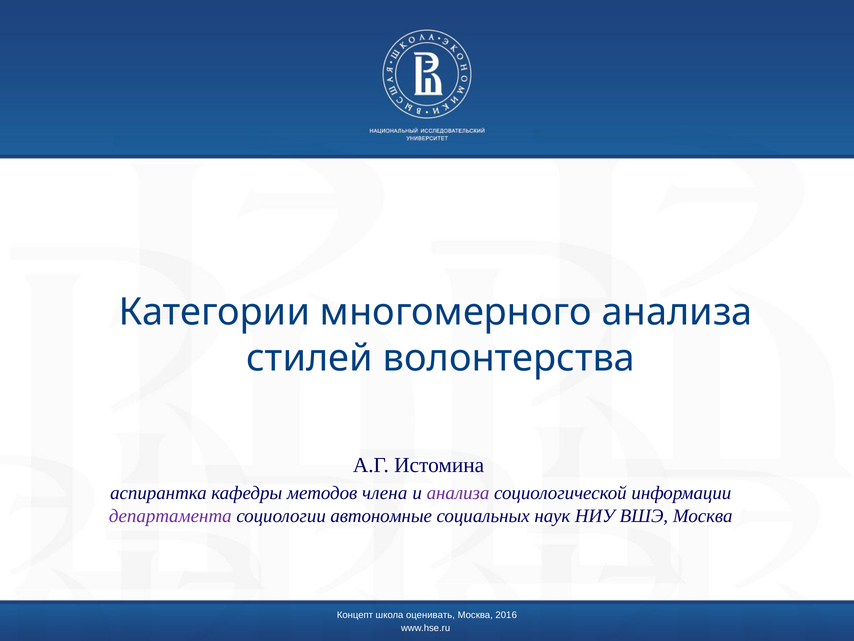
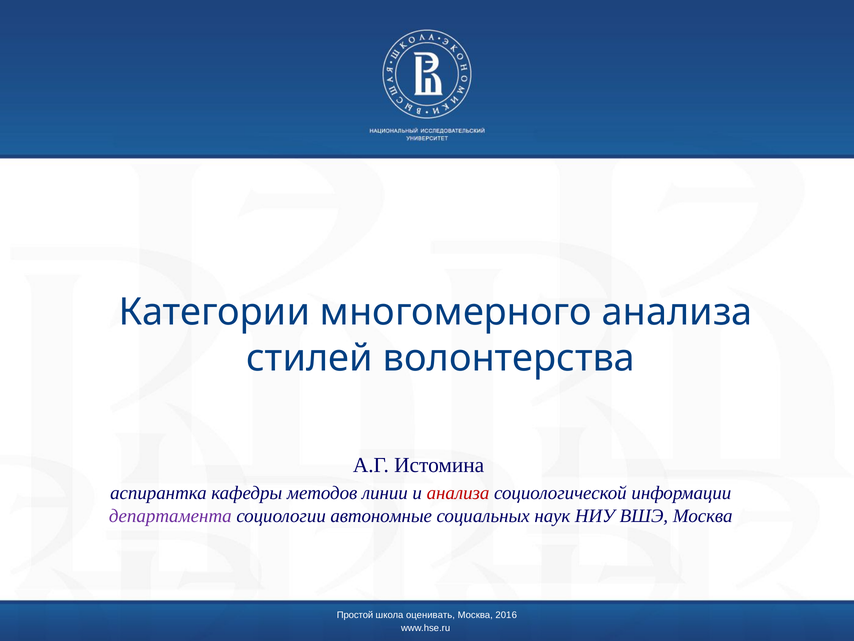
члена: члена -> линии (385, 493)
анализа colour: purple -> red (458, 493)
Концепт: Концепт -> Простой (355, 615)
